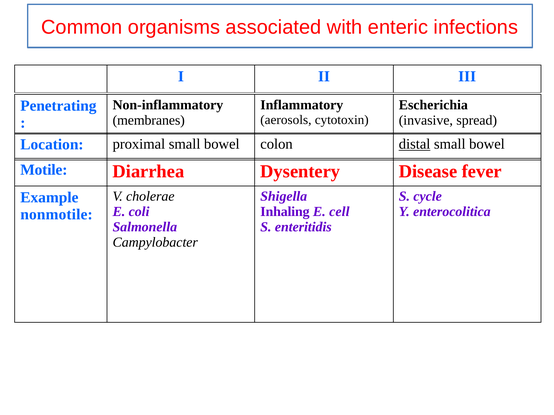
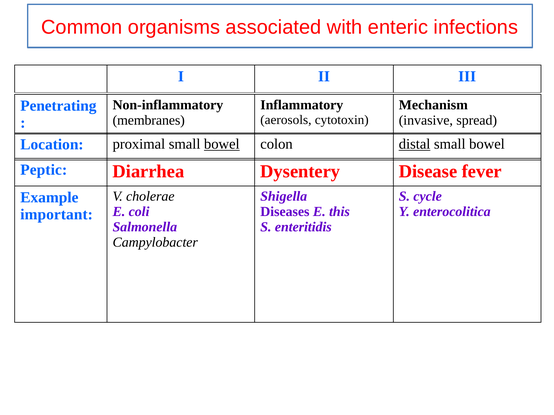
Escherichia: Escherichia -> Mechanism (433, 105)
bowel underline: none -> present (222, 144)
Motile: Motile -> Peptic (44, 170)
Inhaling: Inhaling -> Diseases (285, 212)
cell: cell -> this (339, 212)
nonmotile: nonmotile -> important (57, 215)
